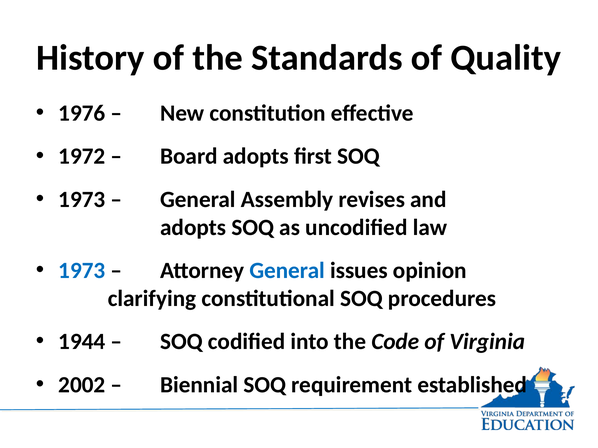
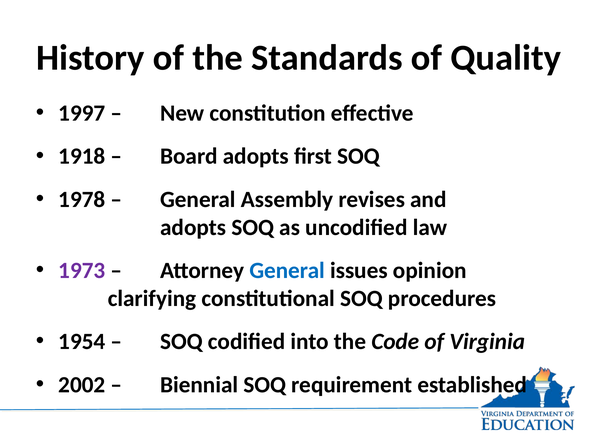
1976: 1976 -> 1997 (82, 113)
1972: 1972 -> 1918 (82, 156)
1973: 1973 -> 1978 (82, 200)
1973 colour: blue -> purple (82, 271)
1944: 1944 -> 1954 (82, 342)
